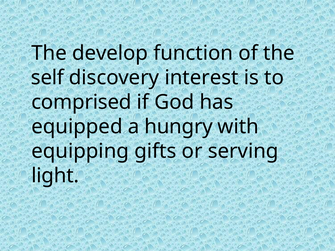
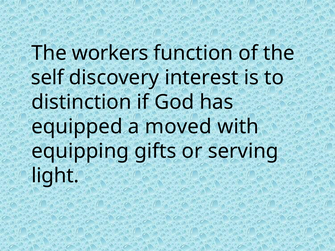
develop: develop -> workers (110, 53)
comprised: comprised -> distinction (81, 102)
hungry: hungry -> moved (178, 127)
